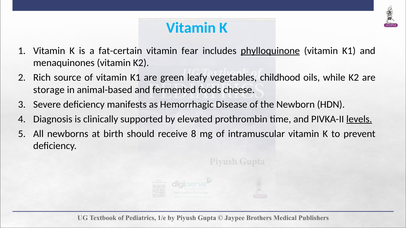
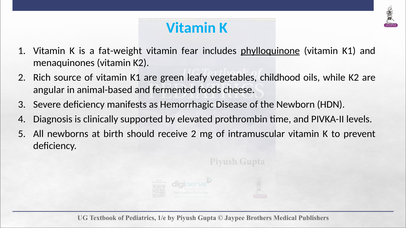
fat-certain: fat-certain -> fat-weight (120, 51)
storage: storage -> angular (49, 90)
levels underline: present -> none (359, 119)
receive 8: 8 -> 2 (194, 134)
